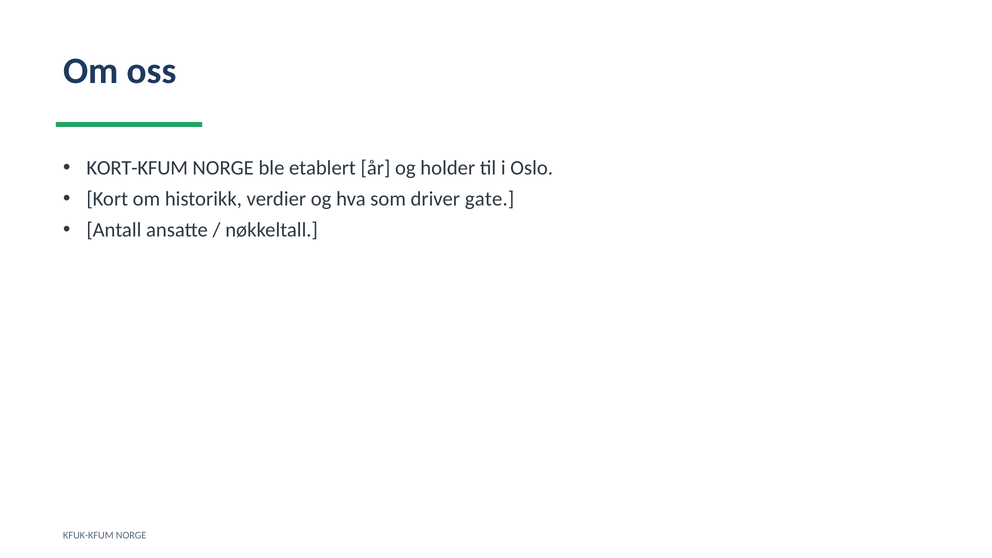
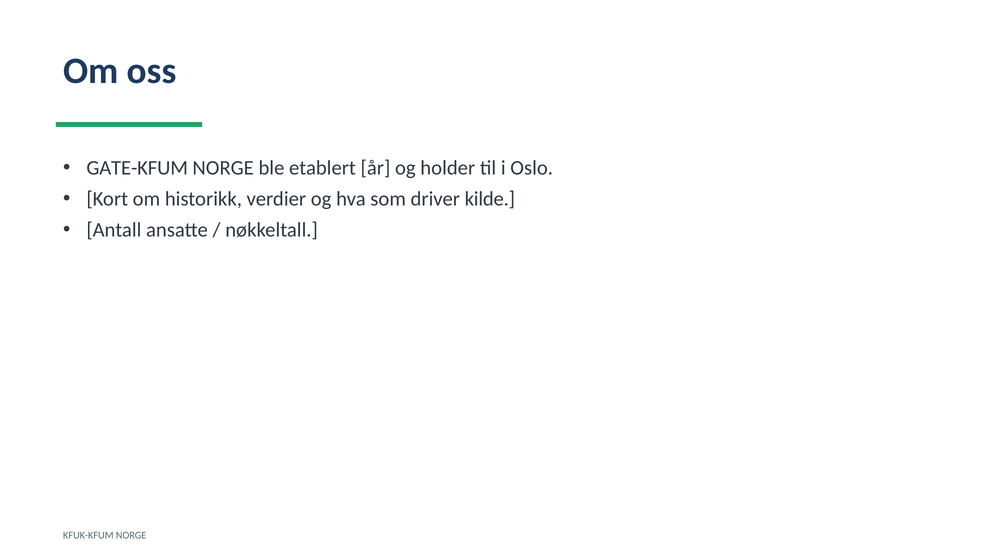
KORT-KFUM: KORT-KFUM -> GATE-KFUM (137, 168)
gate: gate -> kilde (490, 199)
